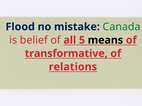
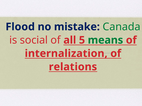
belief: belief -> social (34, 40)
means colour: black -> green (105, 40)
transformative: transformative -> internalization (66, 54)
